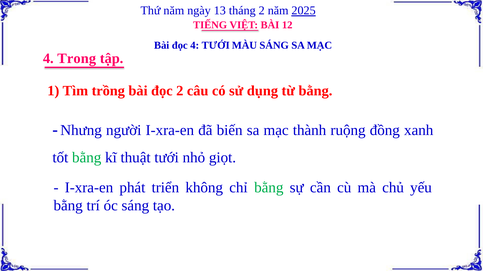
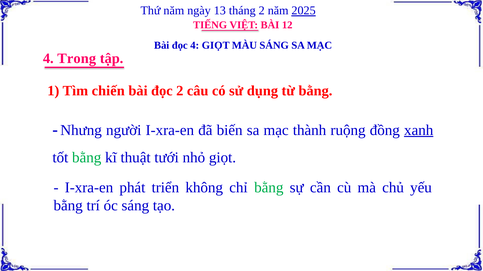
4 TƯỚI: TƯỚI -> GIỌT (216, 45)
trồng: trồng -> chiến (108, 91)
xanh underline: none -> present (419, 130)
